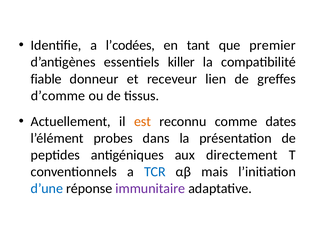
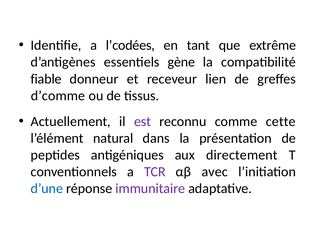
premier: premier -> extrême (273, 45)
killer: killer -> gène (181, 62)
est colour: orange -> purple (143, 122)
dates: dates -> cette (281, 122)
probes: probes -> natural (113, 138)
TCR colour: blue -> purple (155, 172)
mais: mais -> avec (215, 172)
